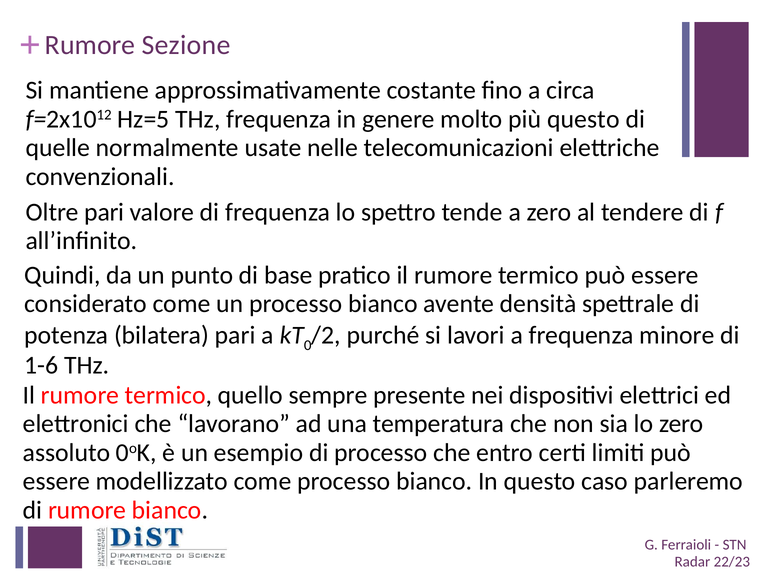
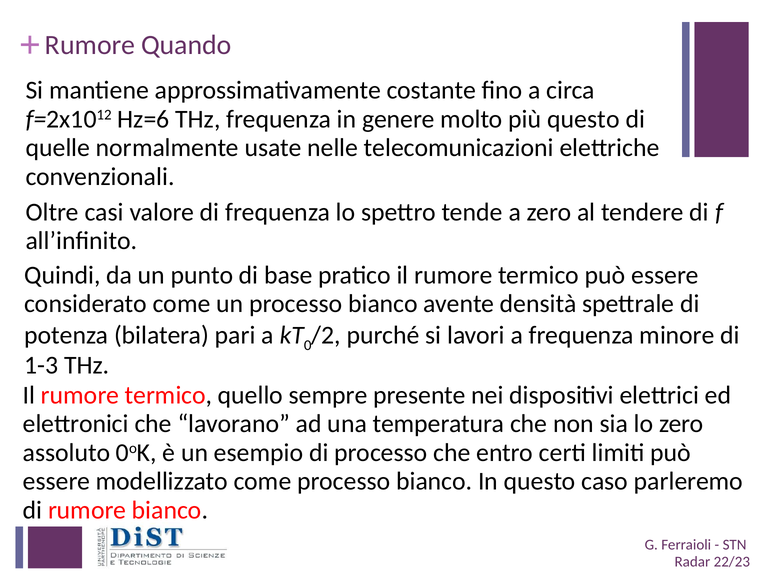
Sezione: Sezione -> Quando (186, 45)
Hz=5: Hz=5 -> Hz=6 (143, 119)
Oltre pari: pari -> casi (104, 212)
1-6: 1-6 -> 1-3 (41, 366)
